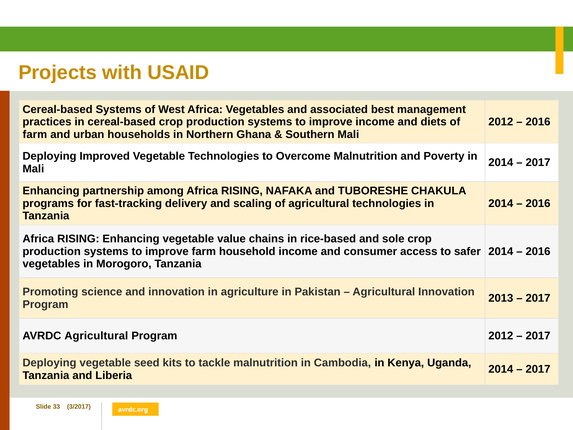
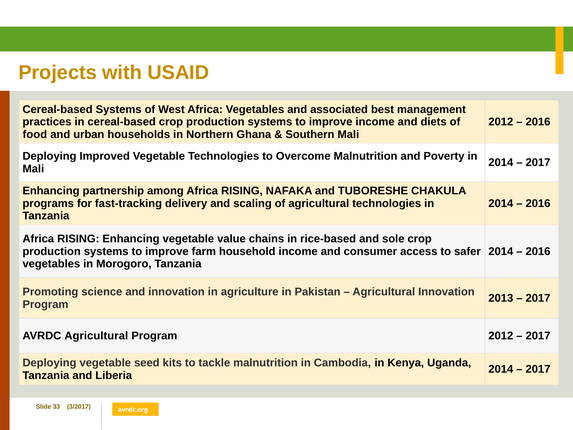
farm: farm -> food (35, 134)
